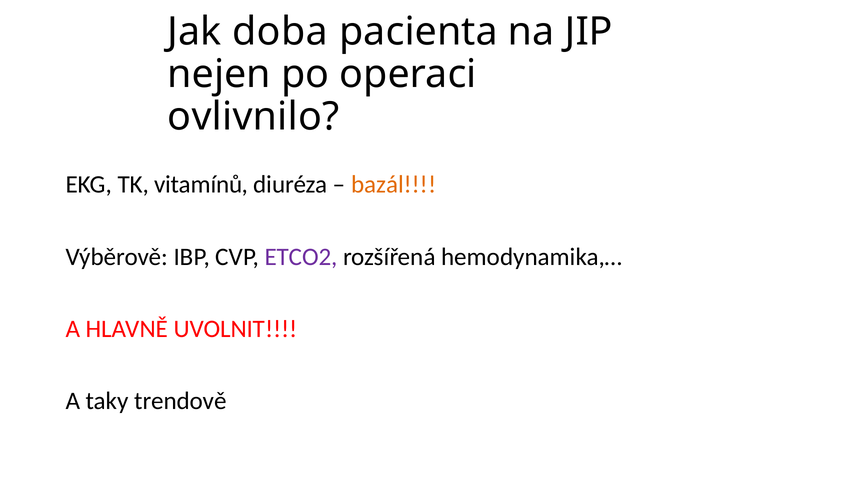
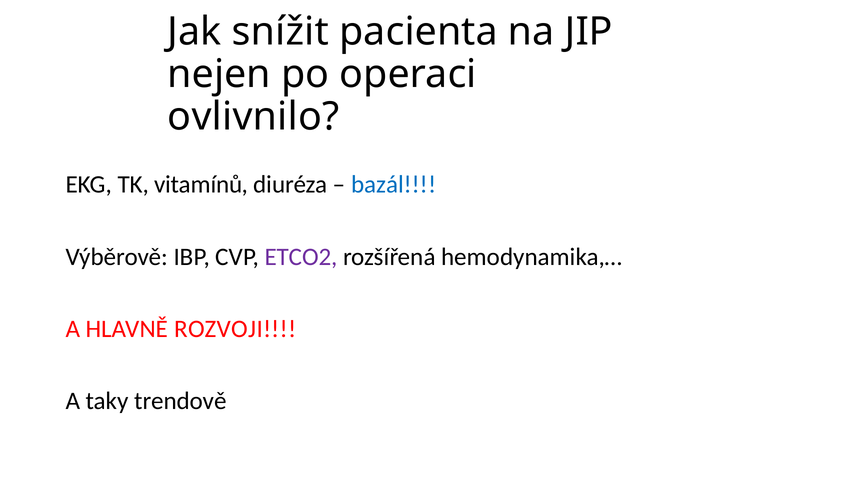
doba: doba -> snížit (280, 32)
bazál colour: orange -> blue (394, 185)
UVOLNIT: UVOLNIT -> ROZVOJI (235, 329)
